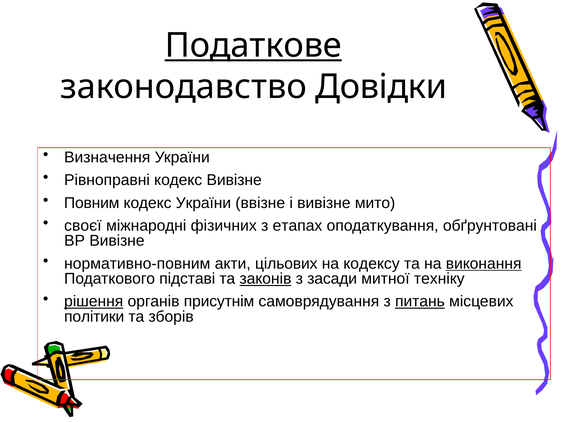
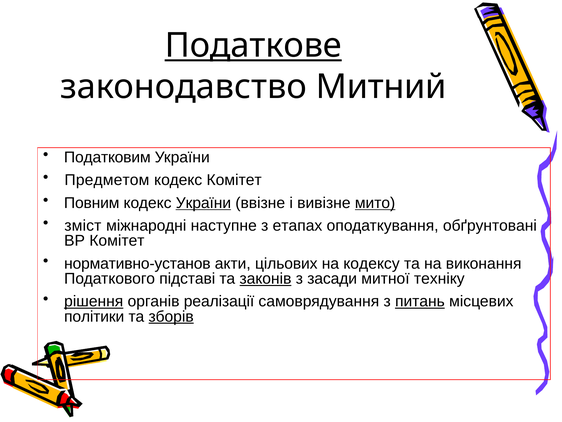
Довідки: Довідки -> Митний (381, 87)
Визначення: Визначення -> Податковим (107, 157)
Рівноправні: Рівноправні -> Предметом (107, 180)
кодекс Вивізне: Вивізне -> Комітет (234, 180)
України underline: none -> present (203, 203)
мито underline: none -> present (375, 203)
своєї: своєї -> зміст (83, 226)
фізичних: фізичних -> наступне (224, 226)
ВР Вивізне: Вивізне -> Комітет (117, 241)
нормативно-повним: нормативно-повним -> нормативно-установ (137, 263)
виконання underline: present -> none (484, 263)
присутнім: присутнім -> реалізації (219, 301)
зборів underline: none -> present (171, 316)
